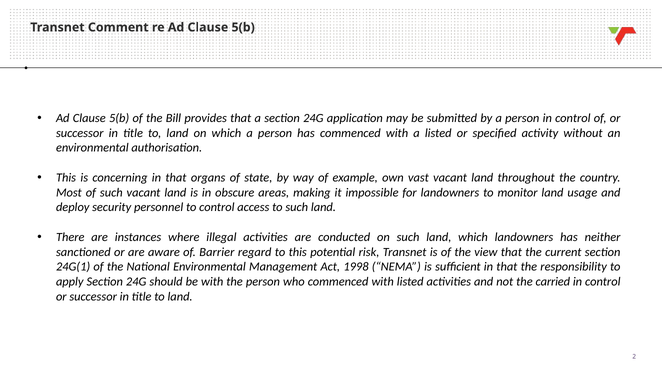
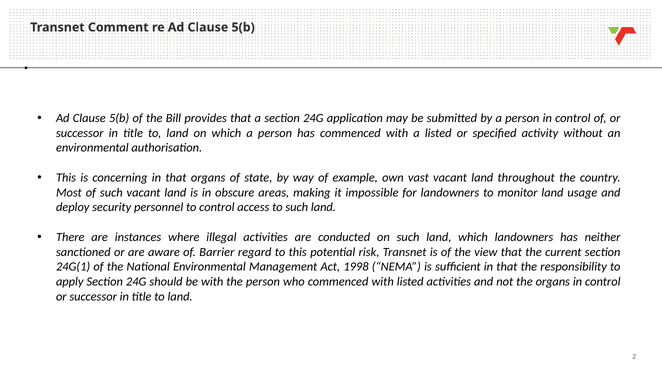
the carried: carried -> organs (553, 282)
